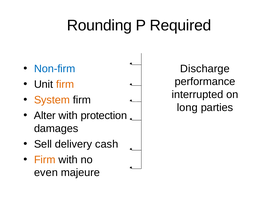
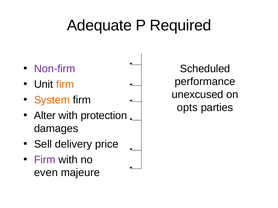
Rounding: Rounding -> Adequate (99, 25)
Non-firm colour: blue -> purple (55, 69)
Discharge: Discharge -> Scheduled (205, 69)
interrupted: interrupted -> unexcused (198, 95)
long: long -> opts (187, 108)
cash: cash -> price (107, 144)
Firm colour: orange -> purple (45, 160)
